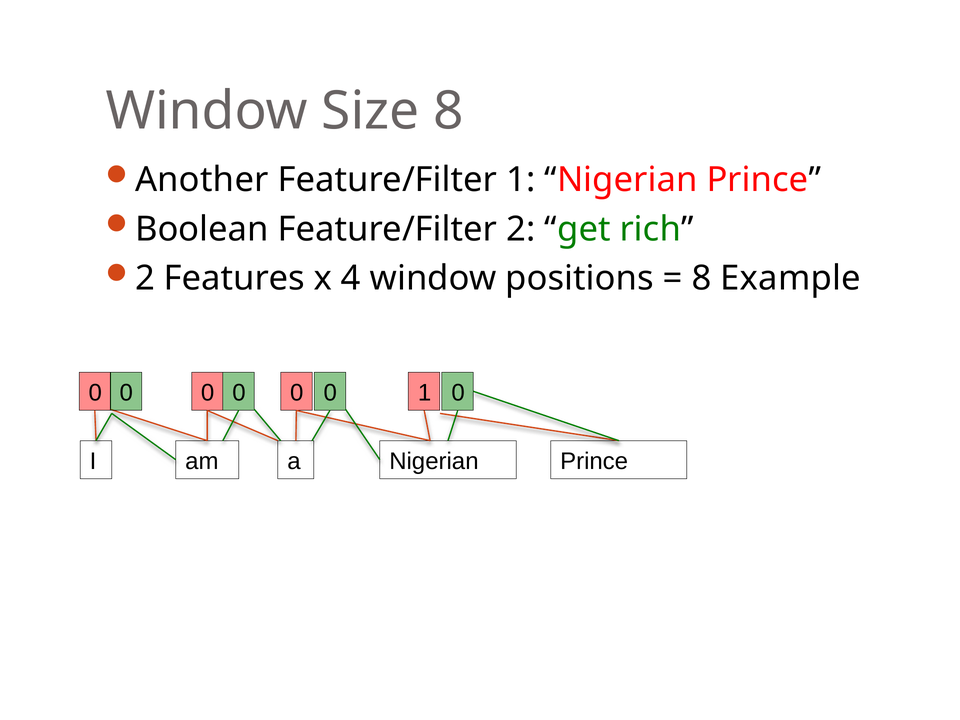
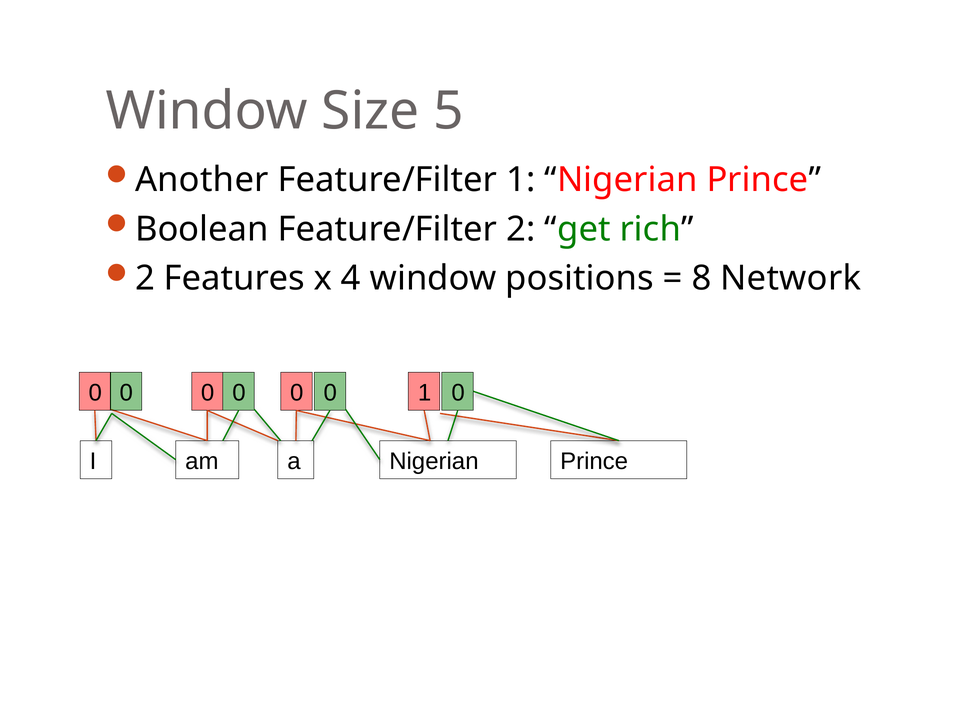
Size 8: 8 -> 5 (448, 111)
Example: Example -> Network (791, 279)
